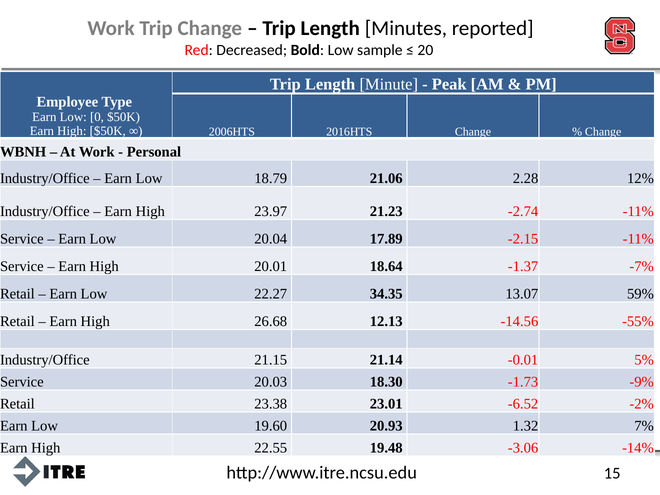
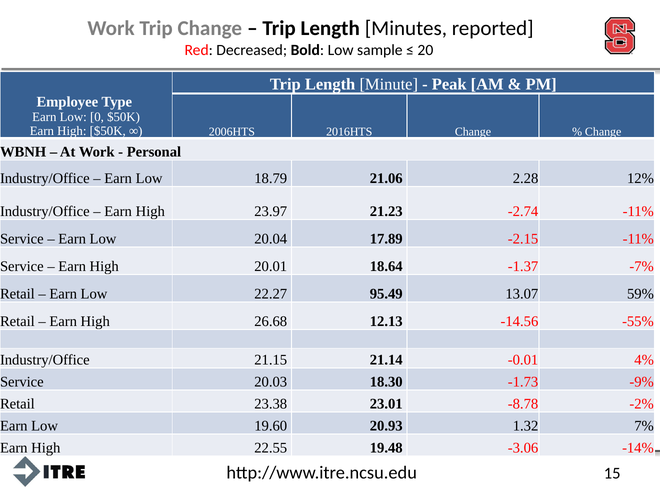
34.35: 34.35 -> 95.49 (386, 294)
5%: 5% -> 4% (644, 360)
-6.52: -6.52 -> -8.78 (523, 404)
